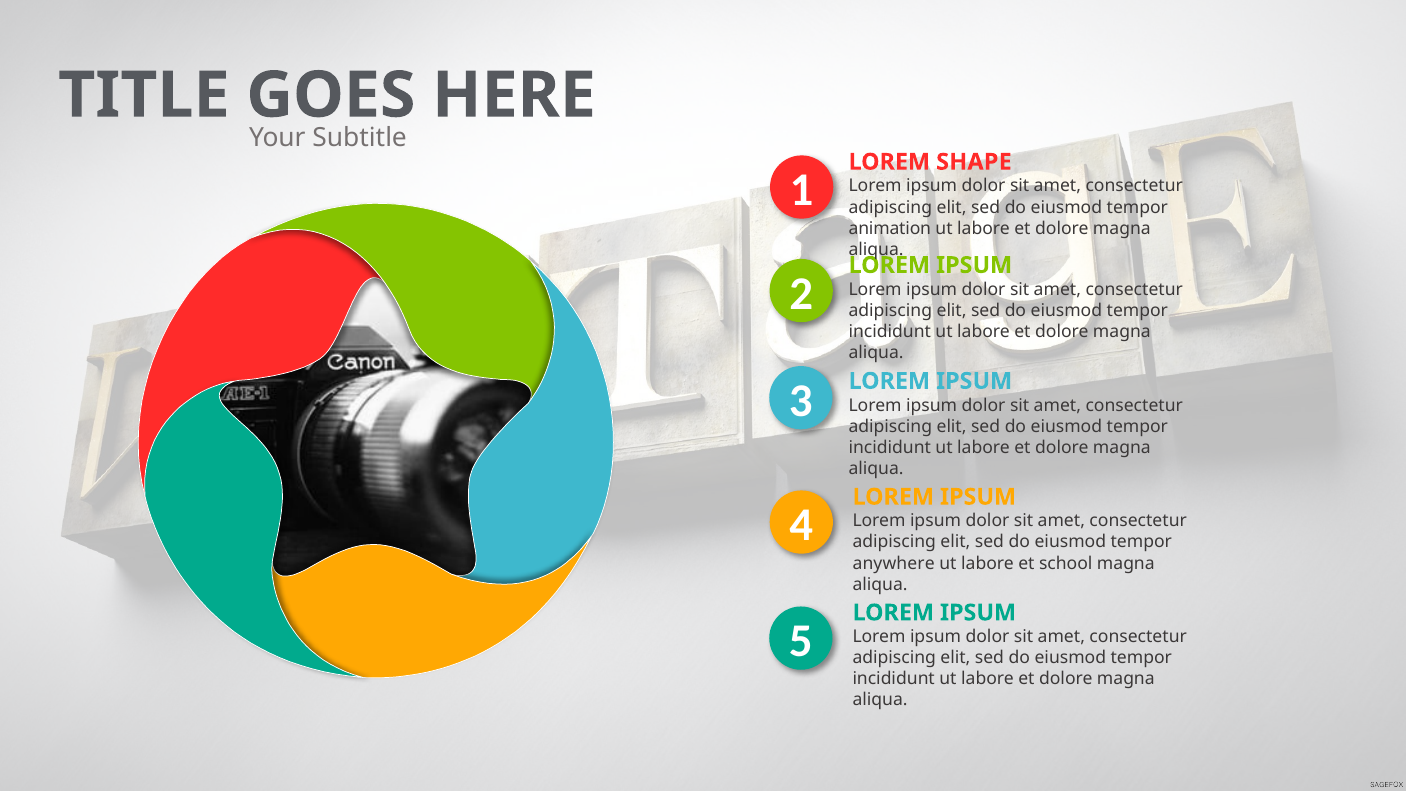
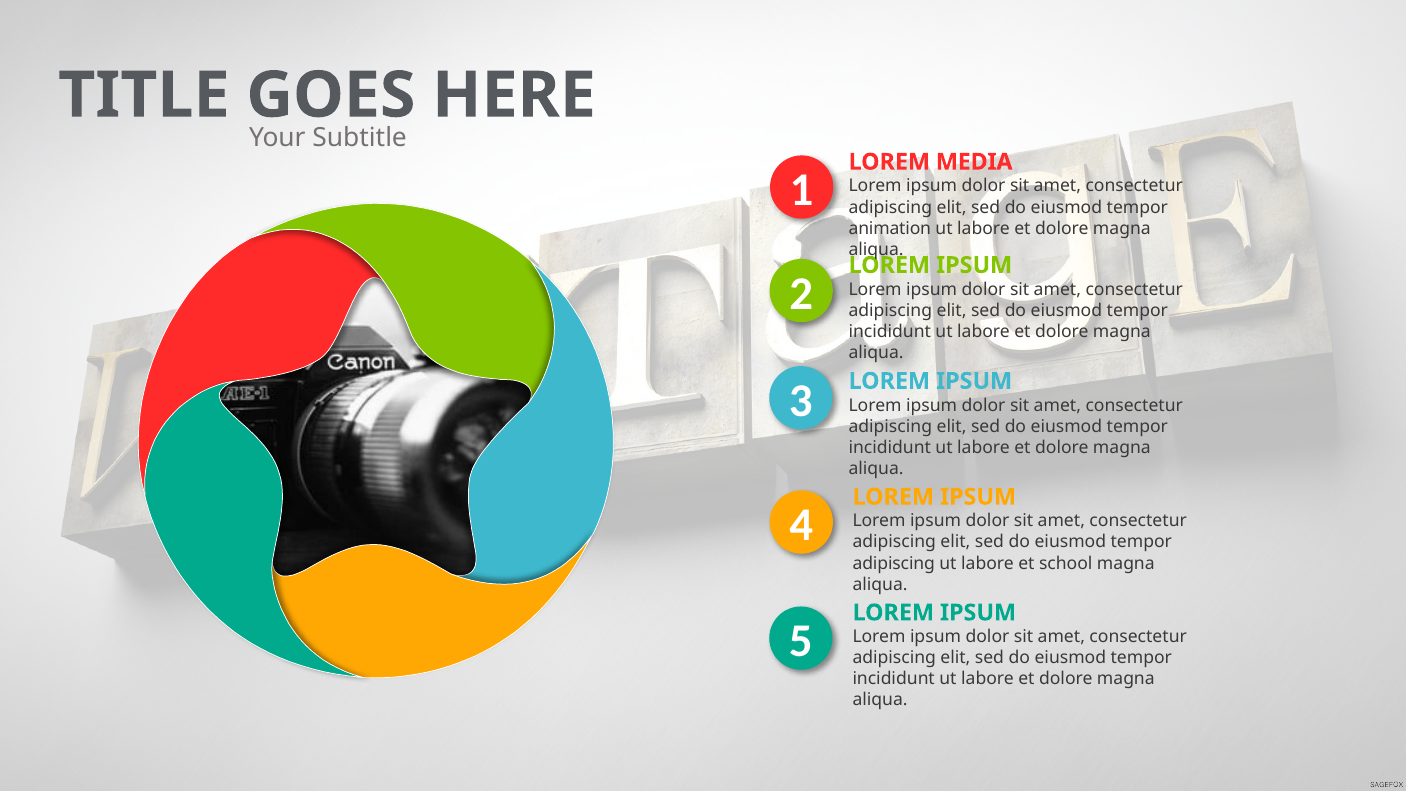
SHAPE: SHAPE -> MEDIA (974, 162)
anywhere: anywhere -> adipiscing (894, 563)
